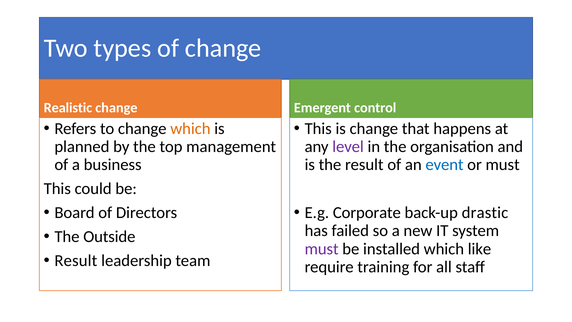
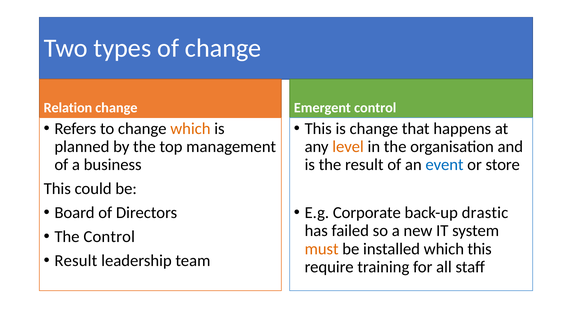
Realistic: Realistic -> Relation (68, 108)
level colour: purple -> orange (348, 147)
or must: must -> store (503, 165)
The Outside: Outside -> Control (109, 237)
must colour: purple -> orange (322, 249)
which like: like -> this (480, 249)
